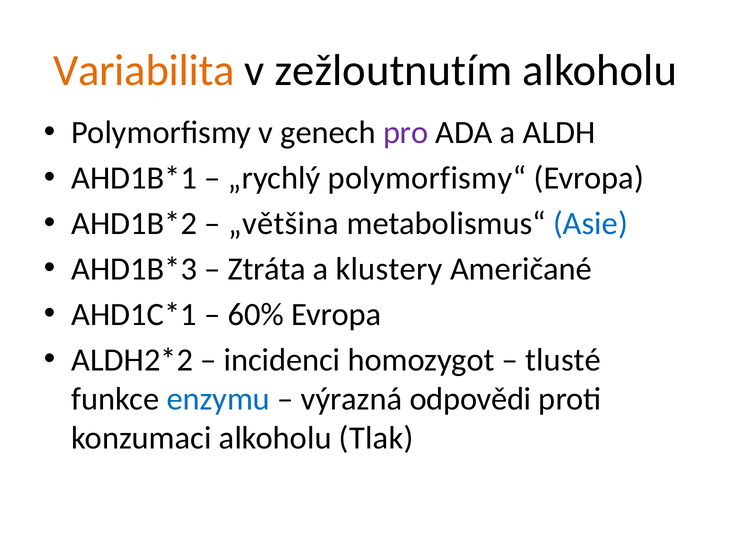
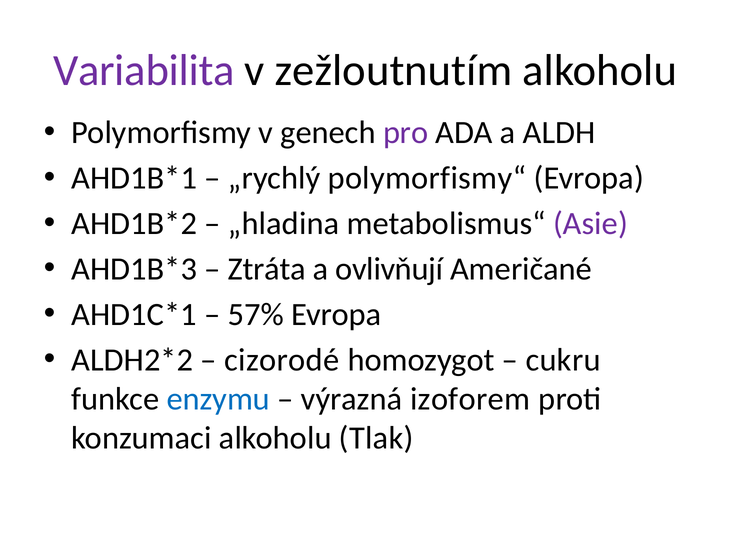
Variabilita colour: orange -> purple (144, 71)
„většina: „většina -> „hladina (284, 224)
Asie colour: blue -> purple (590, 224)
klustery: klustery -> ovlivňují (389, 269)
60%: 60% -> 57% (256, 315)
incidenci: incidenci -> cizorodé (282, 360)
tlusté: tlusté -> cukru (563, 360)
odpovědi: odpovědi -> izoforem (470, 399)
